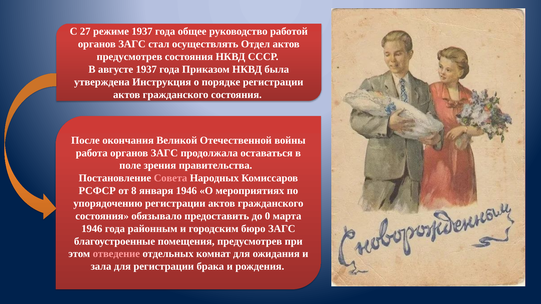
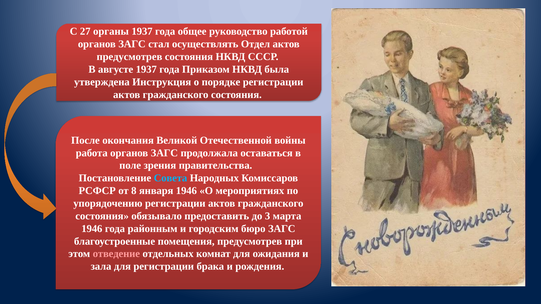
режиме: режиме -> органы (111, 31)
Совета colour: pink -> light blue (171, 178)
0: 0 -> 3 (268, 216)
